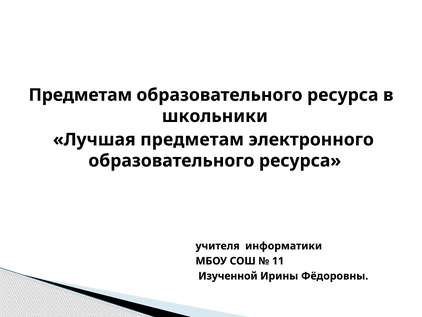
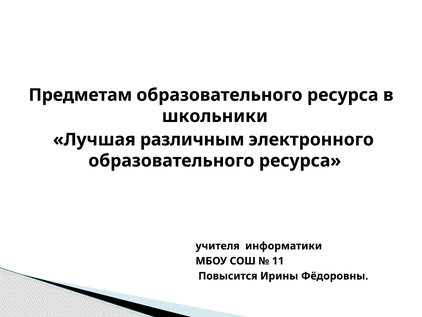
Лучшая предметам: предметам -> различным (192, 139)
Изученной: Изученной -> Повысится (228, 276)
